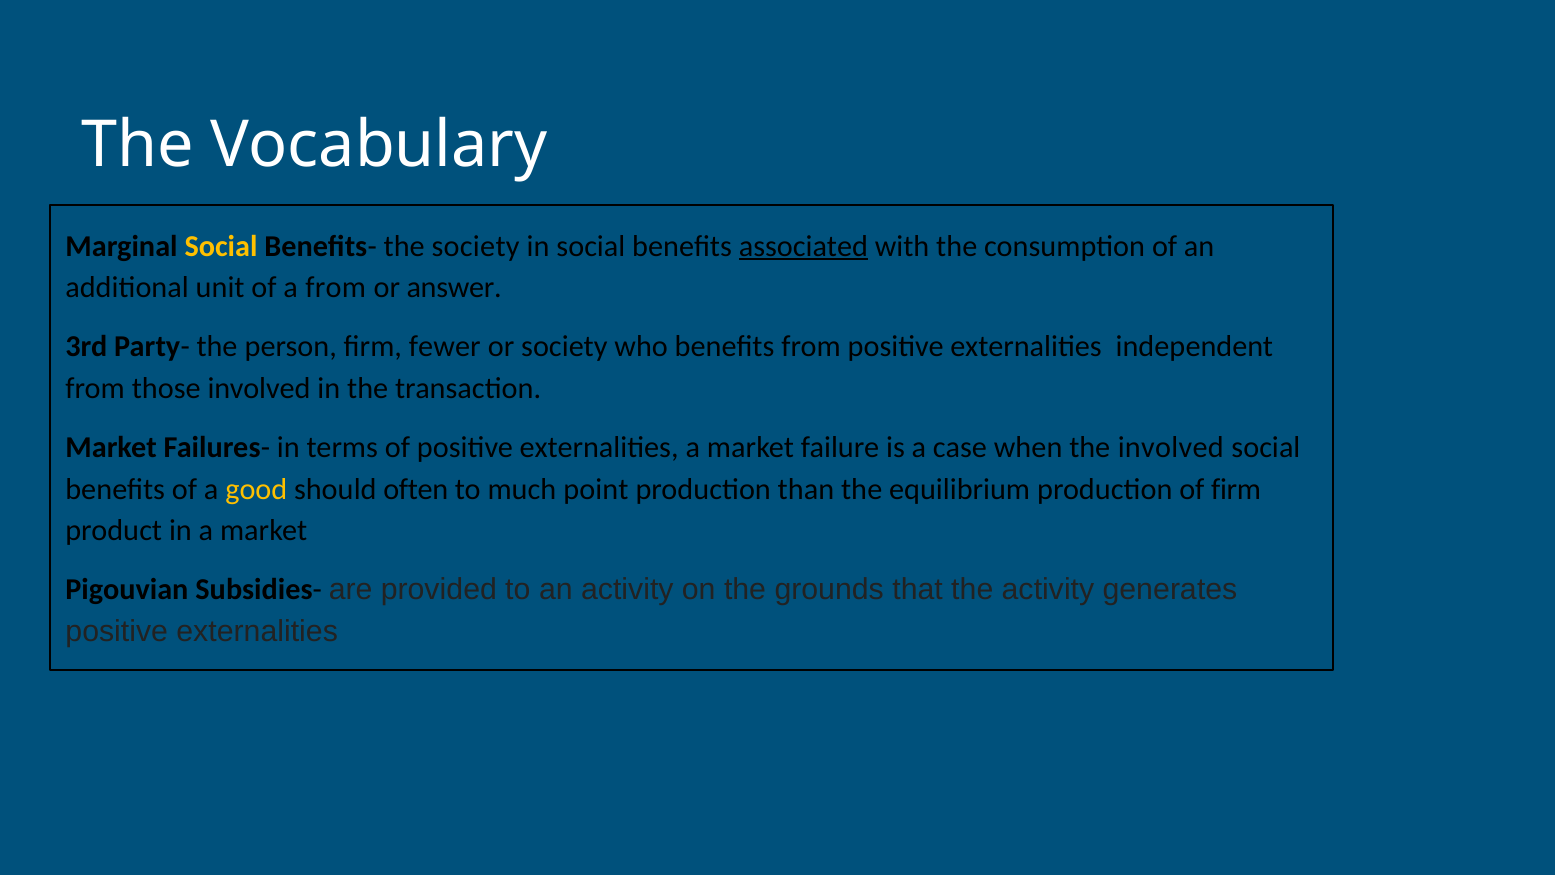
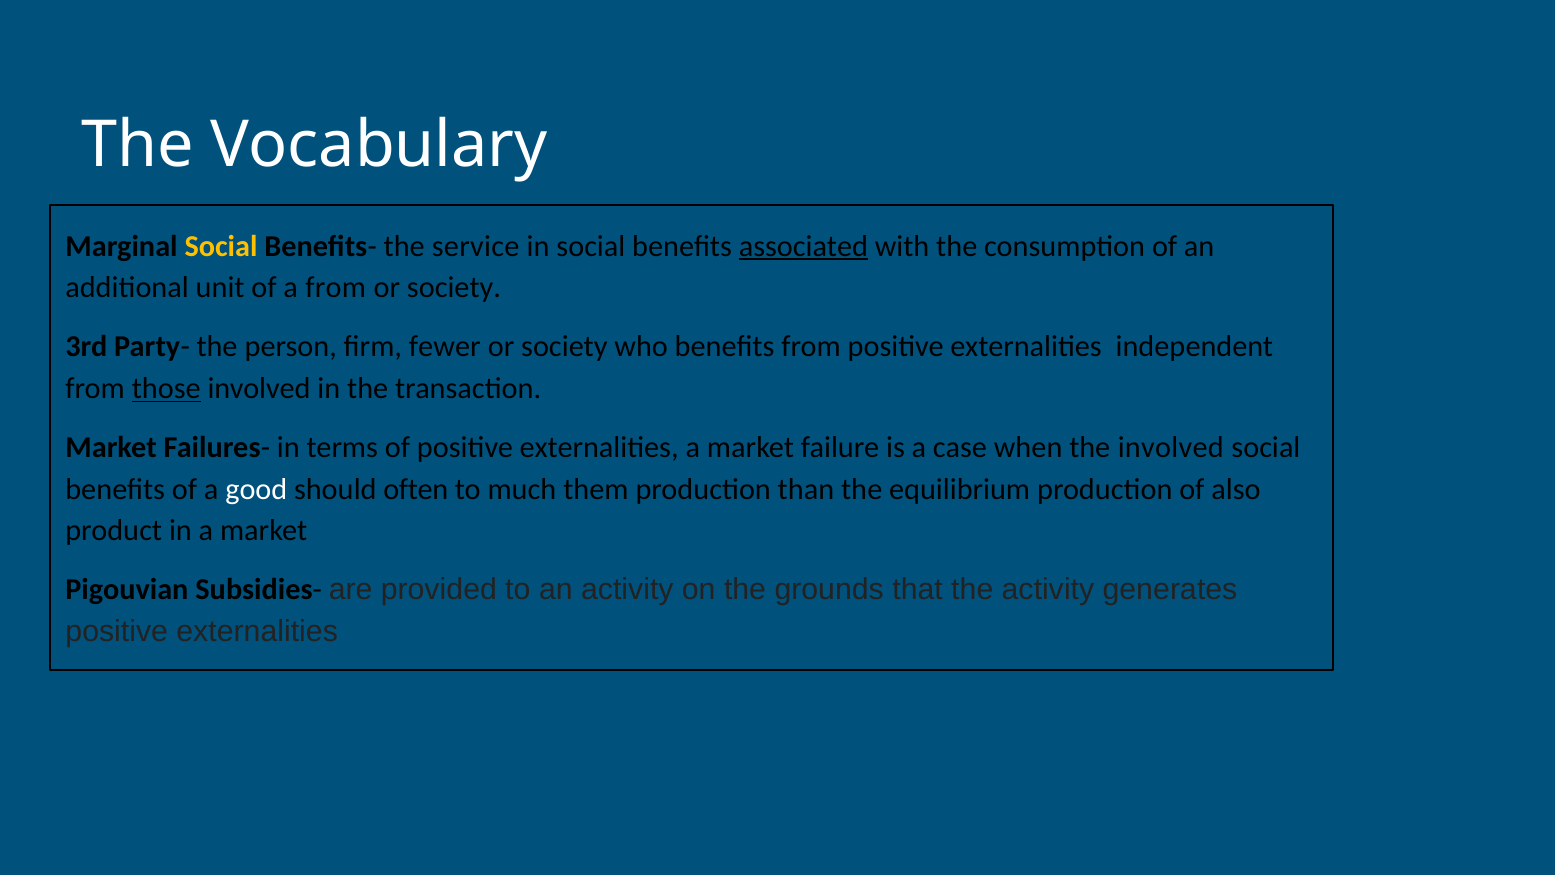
the society: society -> service (476, 246)
answer: answer -> society (454, 288)
those underline: none -> present (166, 388)
good colour: yellow -> white (256, 489)
point: point -> them (596, 489)
of firm: firm -> also (1236, 489)
